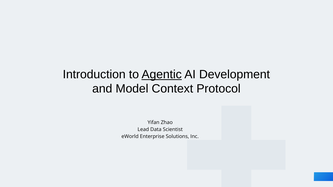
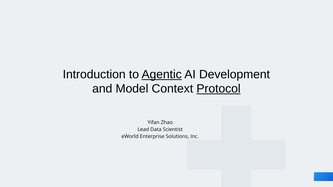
Protocol underline: none -> present (219, 89)
